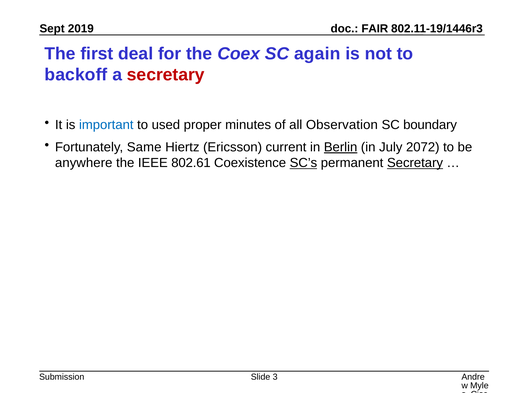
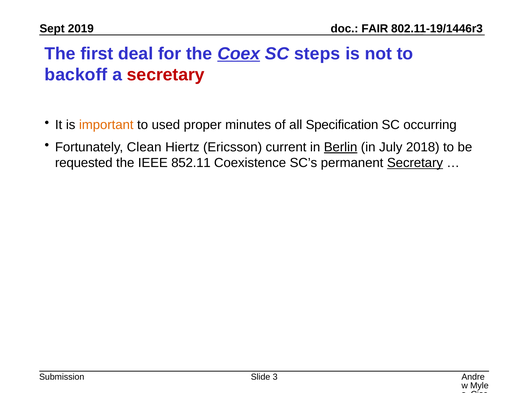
Coex underline: none -> present (239, 54)
again: again -> steps (317, 54)
important colour: blue -> orange (106, 125)
Observation: Observation -> Specification (342, 125)
boundary: boundary -> occurring (430, 125)
Same: Same -> Clean (144, 147)
2072: 2072 -> 2018 (423, 147)
anywhere: anywhere -> requested (84, 163)
802.61: 802.61 -> 852.11 (191, 163)
SC’s underline: present -> none (303, 163)
